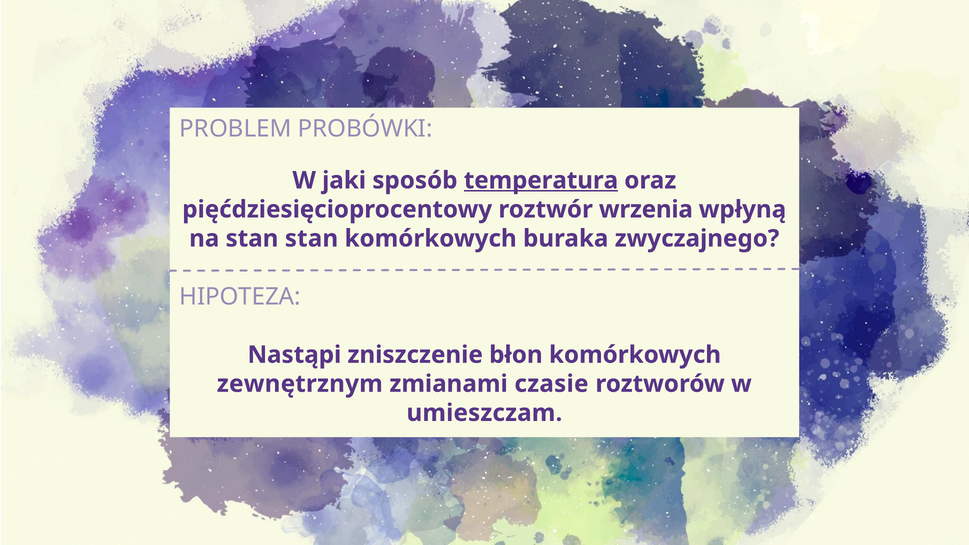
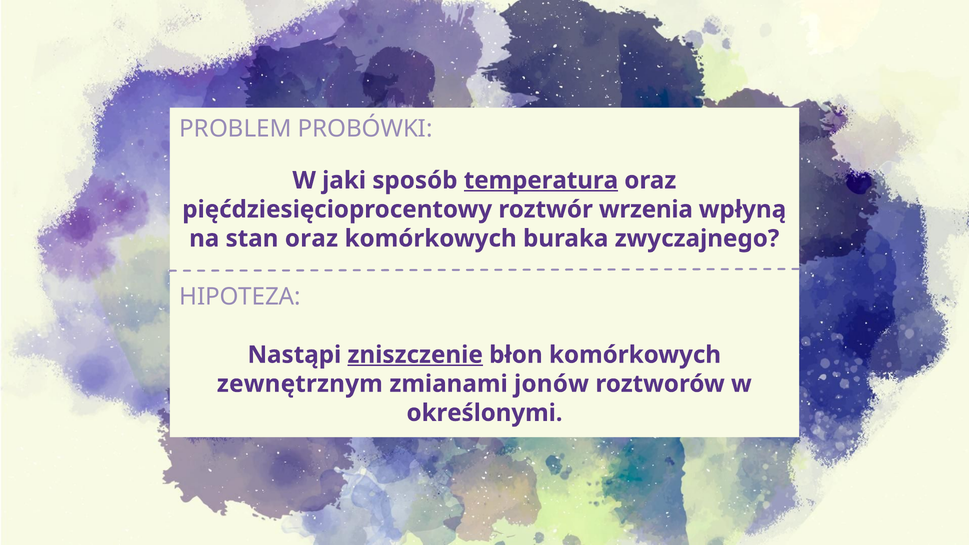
stan stan: stan -> oraz (311, 239)
zniszczenie underline: none -> present (415, 355)
czasie: czasie -> jonów (551, 384)
umieszczam: umieszczam -> określonymi (485, 413)
